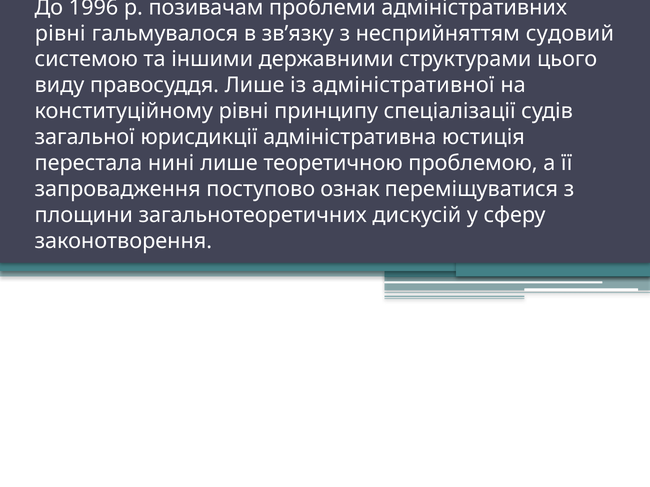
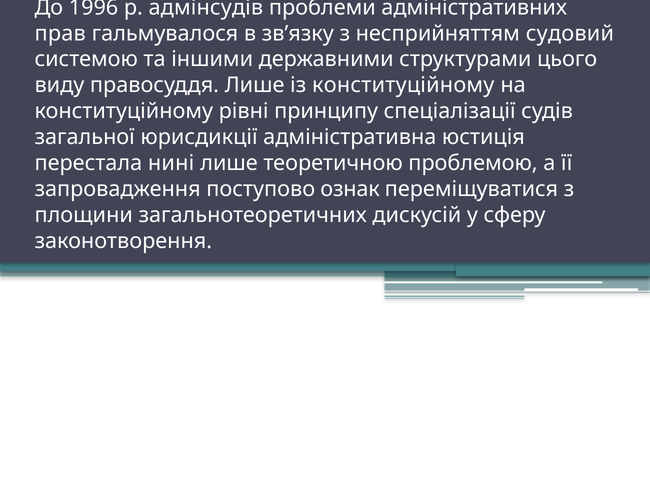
позивачам: позивачам -> адмінсудів (206, 7)
рівні: рівні -> прав (60, 33)
із адміністративної: адміністративної -> конституційному (403, 85)
